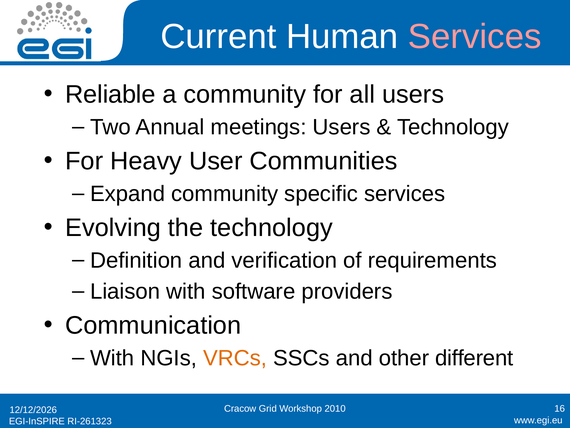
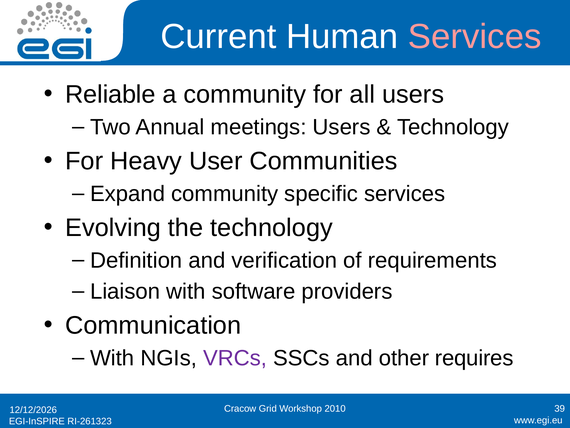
VRCs colour: orange -> purple (235, 358)
different: different -> requires (474, 358)
16: 16 -> 39 (560, 408)
